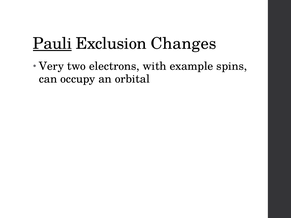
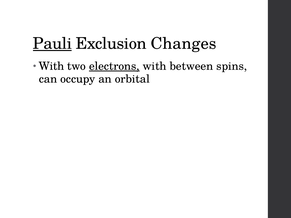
Very: Very -> With (51, 66)
electrons underline: none -> present (114, 66)
example: example -> between (191, 66)
